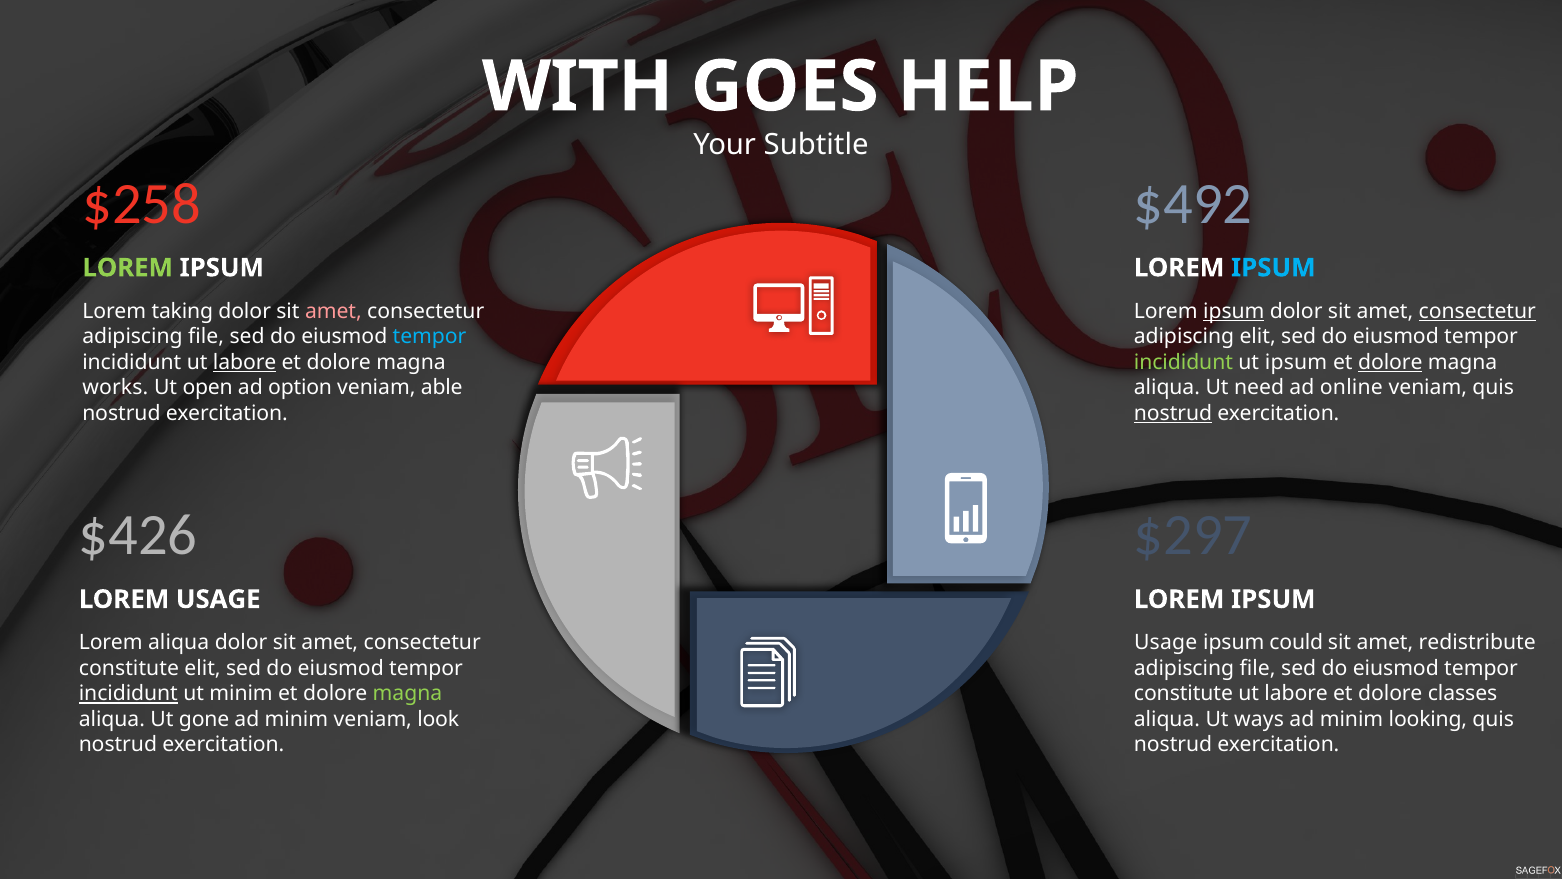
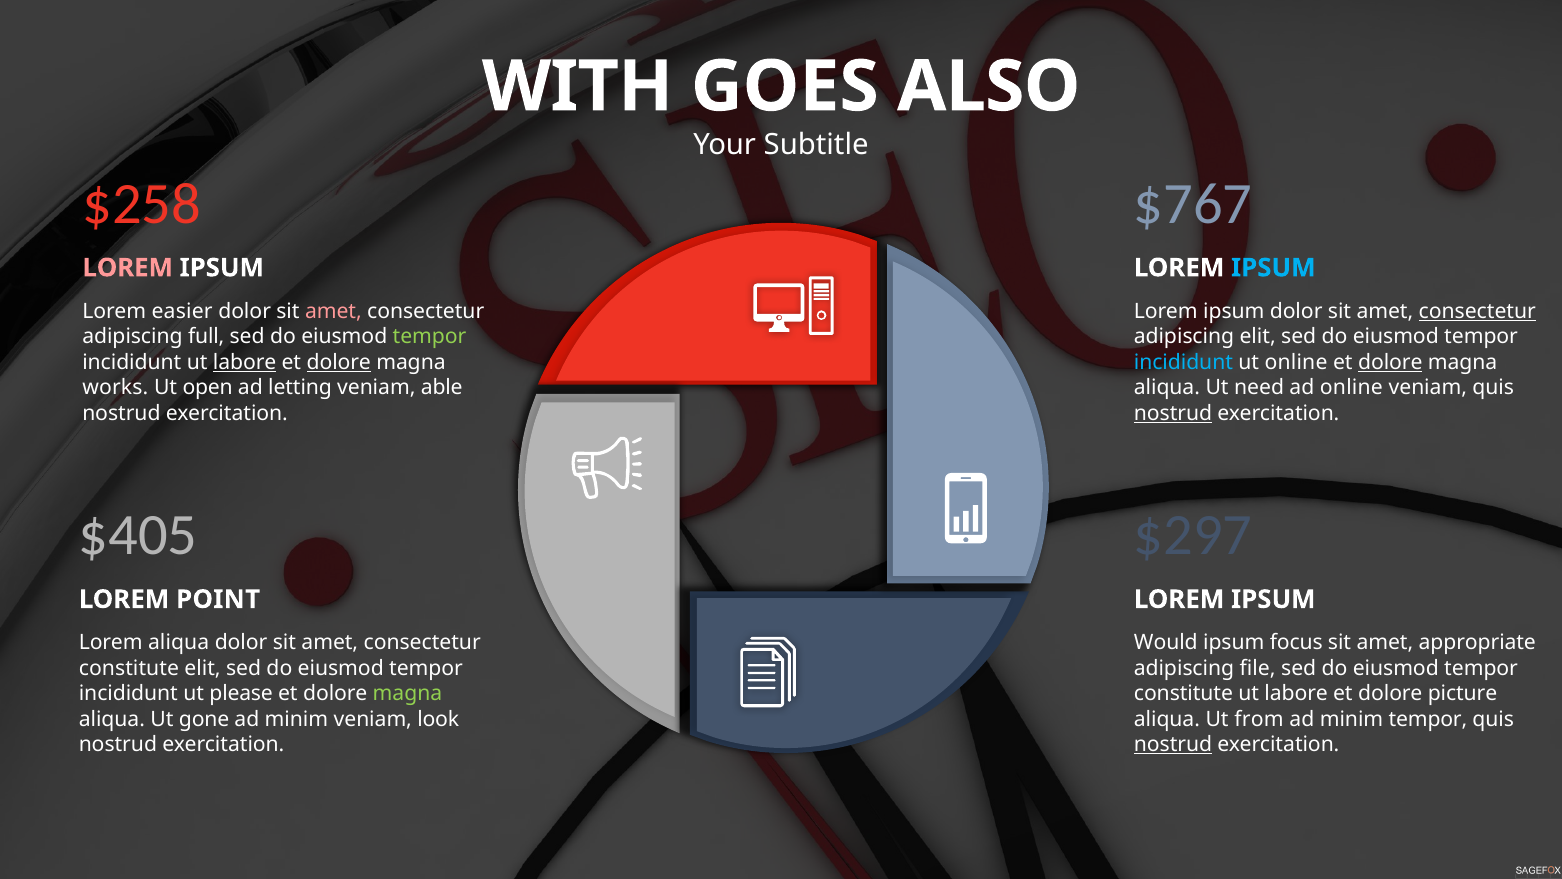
HELP: HELP -> ALSO (989, 87)
$492: $492 -> $767 (1193, 204)
LOREM colour: light green -> pink (128, 268)
taking: taking -> easier (182, 311)
ipsum underline: present -> none (1234, 311)
file: file -> full (206, 337)
tempor colour: light blue -> light green (430, 337)
dolore underline: none -> present (339, 362)
incididunt colour: light green -> light blue (1183, 362)
ut ipsum: ipsum -> online (1296, 362)
option: option -> letting (300, 387)
$426: $426 -> $405 (138, 535)
LOREM USAGE: USAGE -> POINT (218, 599)
Usage: Usage -> Would (1166, 643)
could: could -> focus (1296, 643)
redistribute: redistribute -> appropriate (1477, 643)
incididunt underline: present -> none (128, 694)
ut minim: minim -> please (241, 694)
classes: classes -> picture (1463, 694)
ways: ways -> from (1259, 719)
minim looking: looking -> tempor (1428, 719)
nostrud underline: none -> present (1173, 744)
